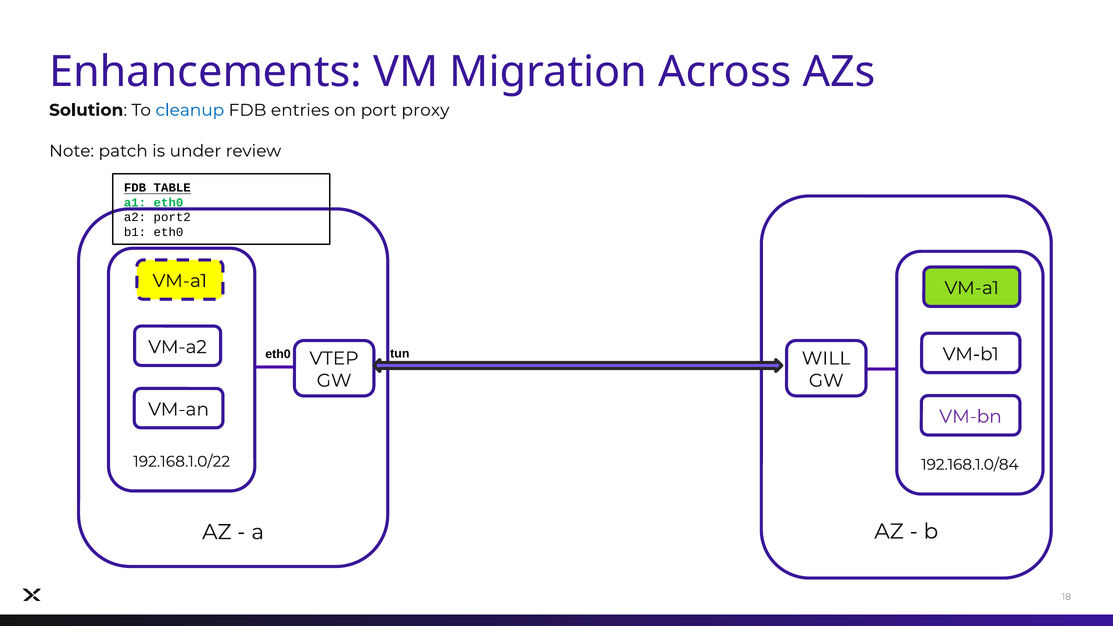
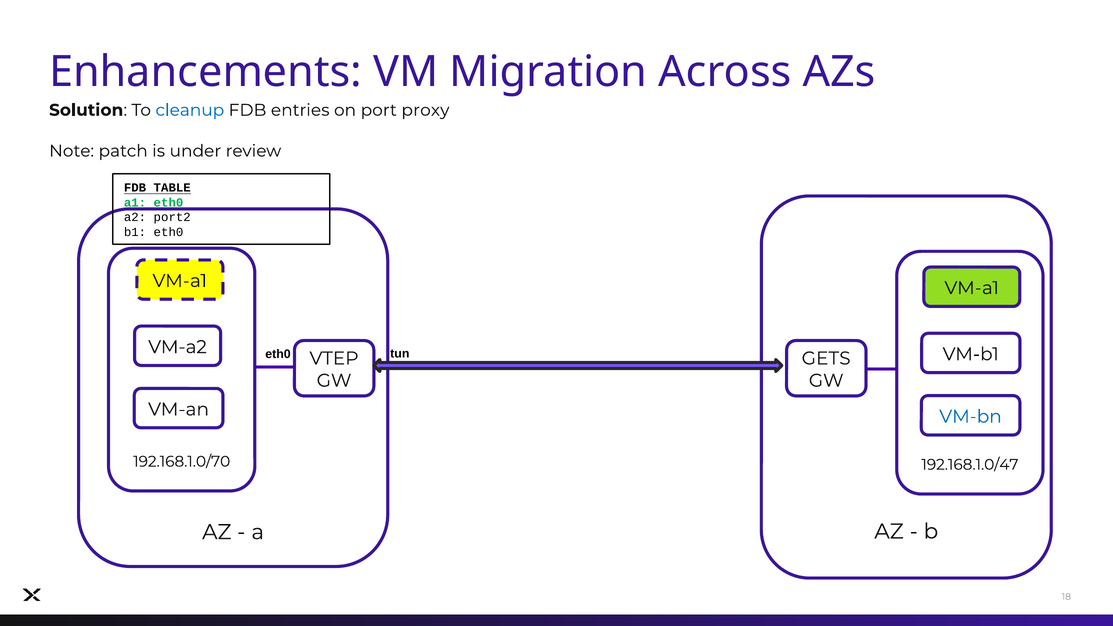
WILL: WILL -> GETS (826, 358)
VM-bn colour: purple -> blue (970, 417)
192.168.1.0/22: 192.168.1.0/22 -> 192.168.1.0/70 (182, 462)
192.168.1.0/84: 192.168.1.0/84 -> 192.168.1.0/47 (970, 465)
